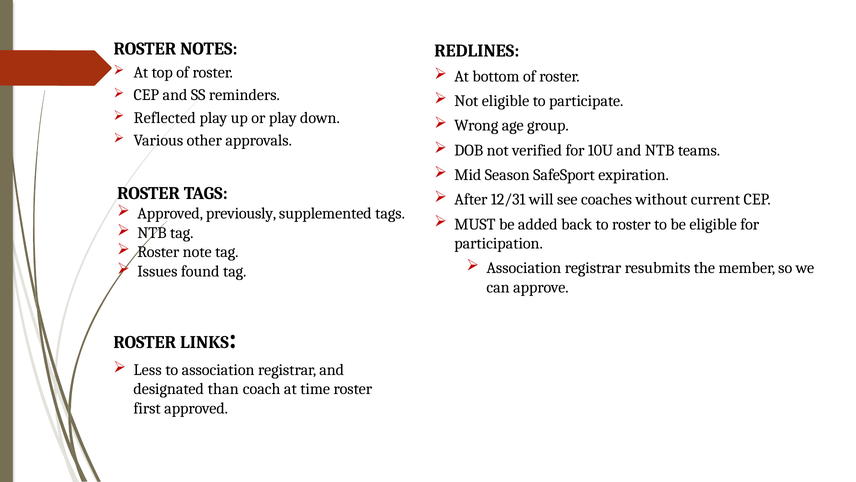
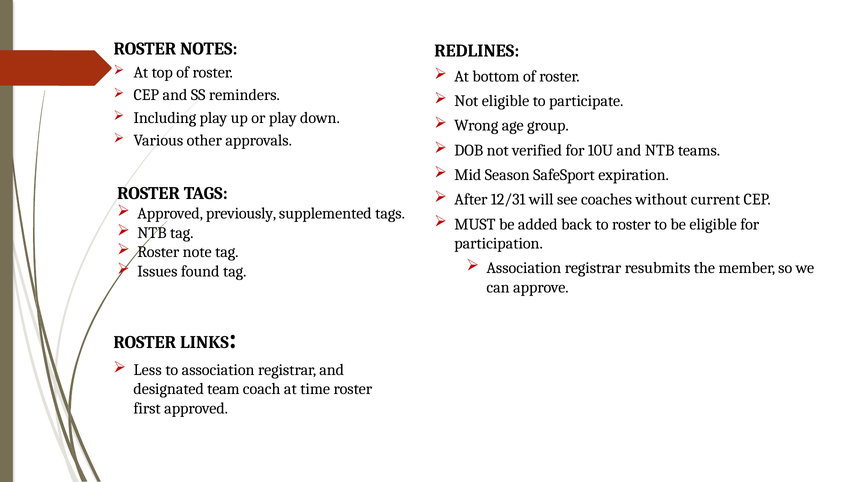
Reflected: Reflected -> Including (165, 118)
than: than -> team (223, 389)
